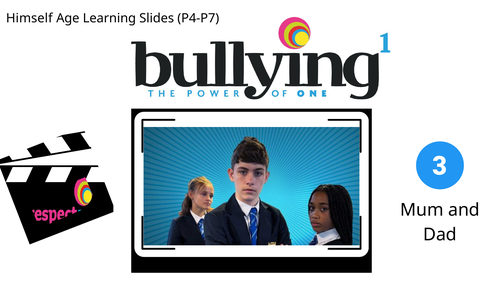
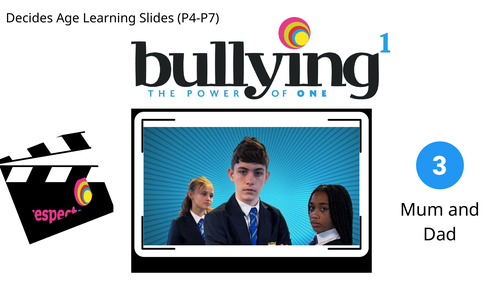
Himself: Himself -> Decides (29, 18)
